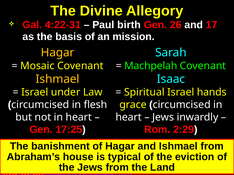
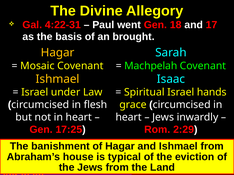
birth: birth -> went (129, 25)
26: 26 -> 18 (176, 25)
mission: mission -> brought (134, 37)
